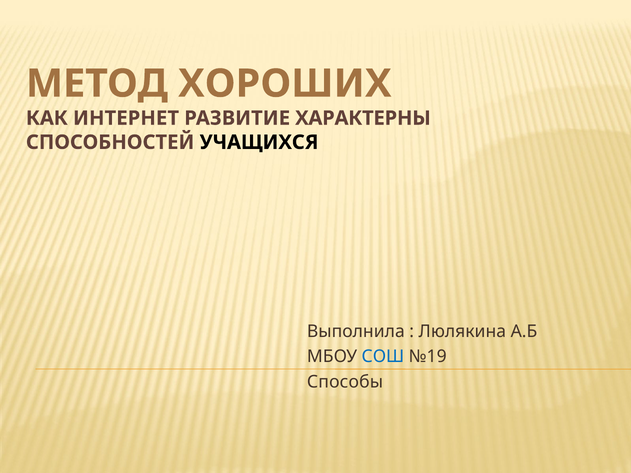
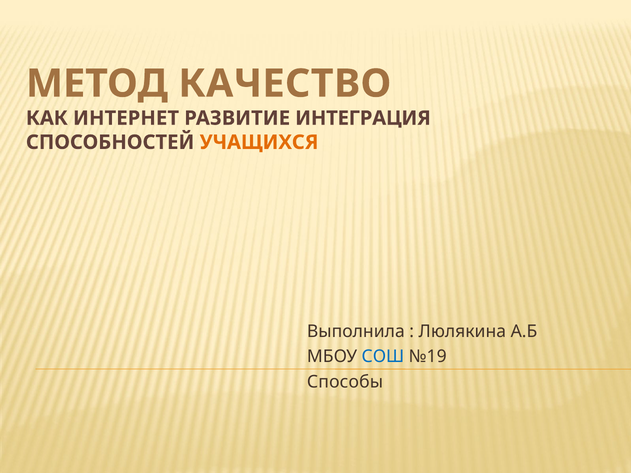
ХОРОШИХ: ХОРОШИХ -> КАЧЕСТВО (285, 84)
ХАРАКТЕРНЫ: ХАРАКТЕРНЫ -> ИНТЕГРАЦИЯ (363, 118)
УЧАЩИХСЯ colour: black -> orange (259, 142)
